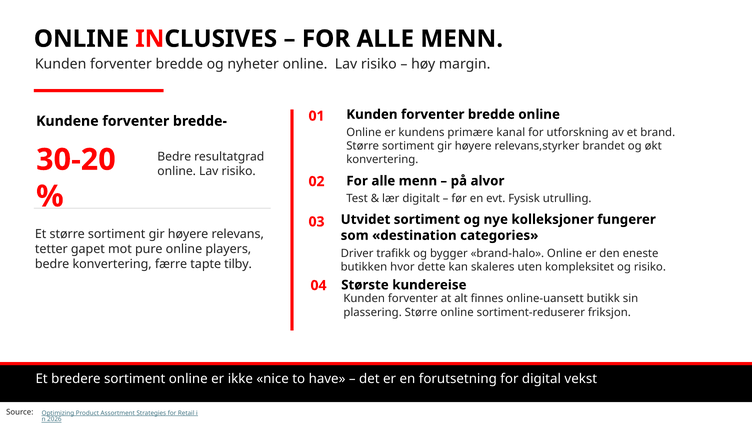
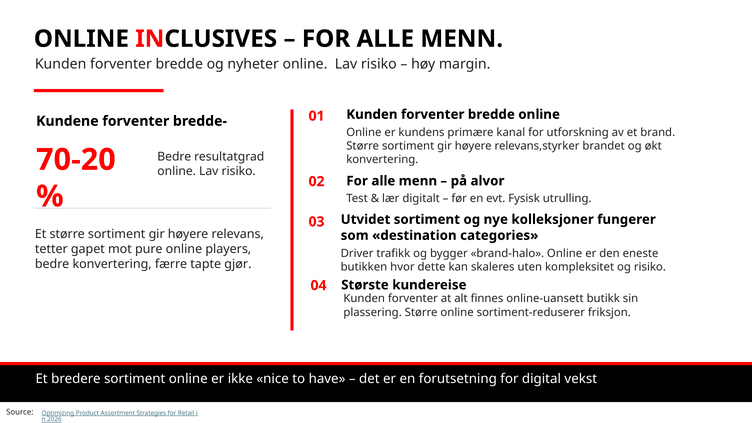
30-20: 30-20 -> 70-20 (76, 160)
tilby: tilby -> gjør (238, 264)
